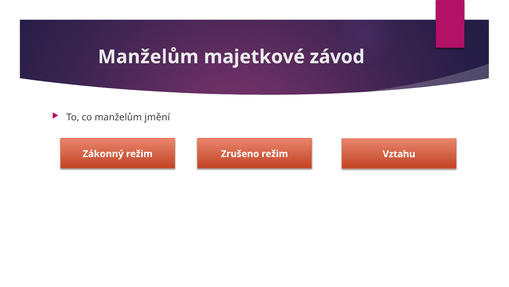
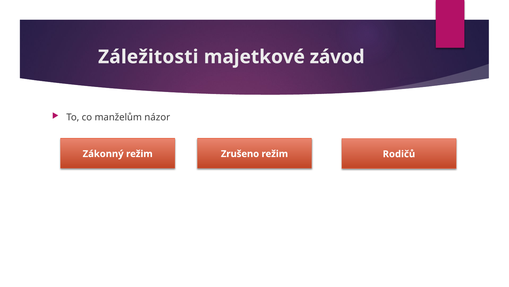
Manželům: Manželům -> Záležitosti (148, 57)
jmění: jmění -> názor (157, 117)
Vztahu: Vztahu -> Rodičů (399, 154)
